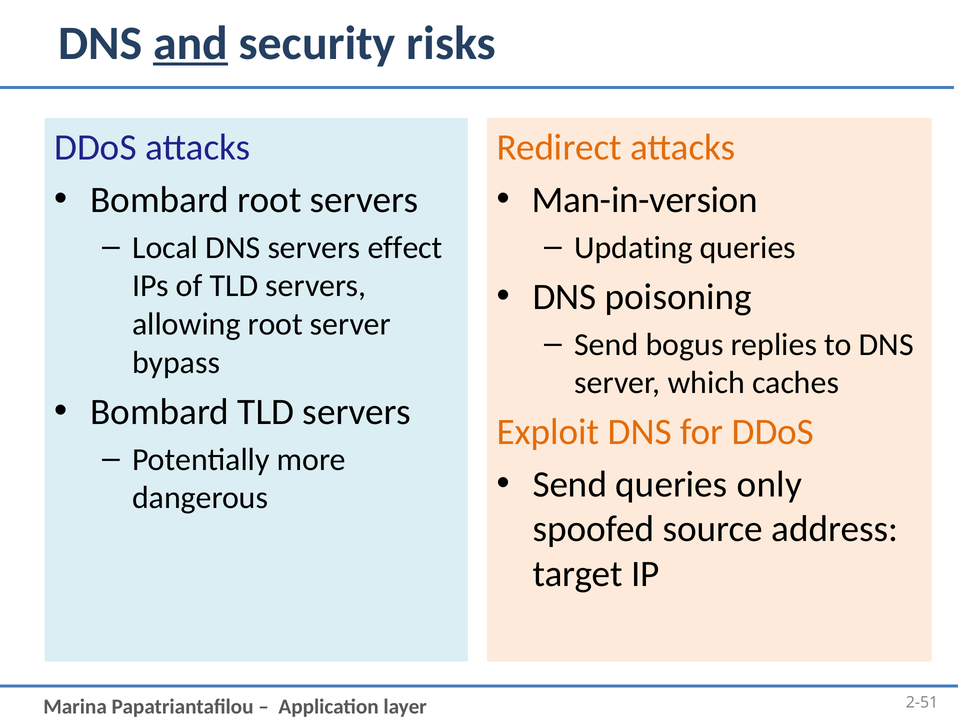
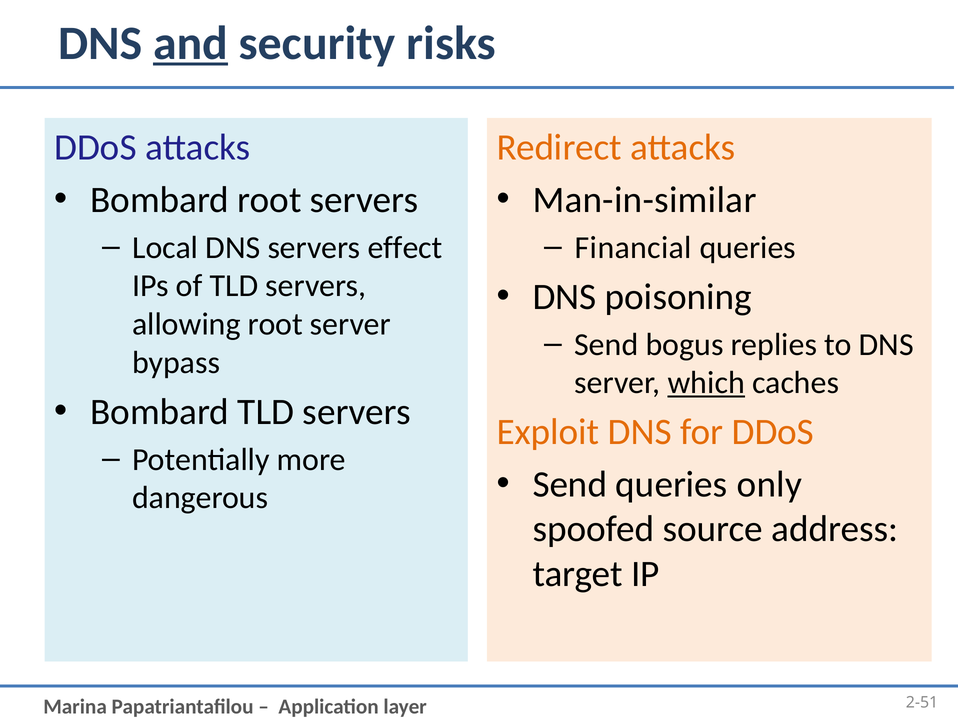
Man-in-version: Man-in-version -> Man-in-similar (645, 200)
Updating: Updating -> Financial (633, 247)
which underline: none -> present (706, 383)
